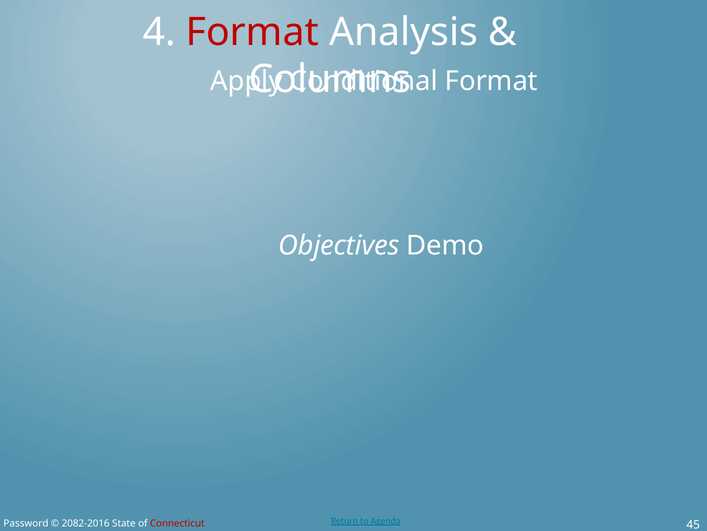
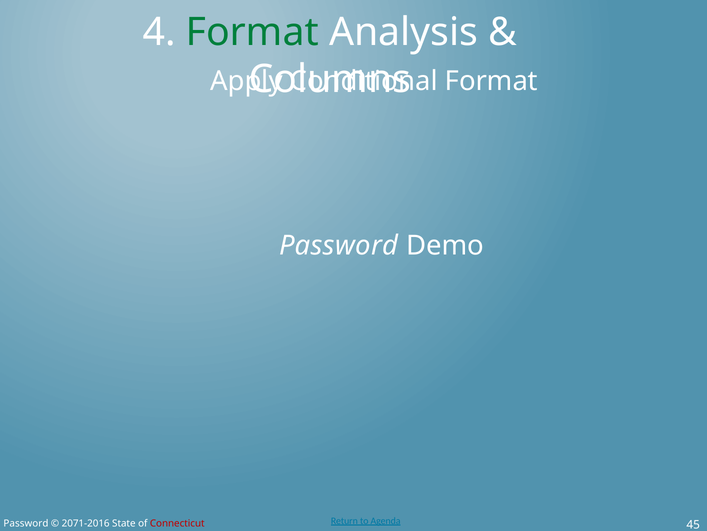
Format colour: red -> green (252, 32)
Objectives: Objectives -> Password (339, 246)
2082-2016: 2082-2016 -> 2071-2016 (86, 523)
